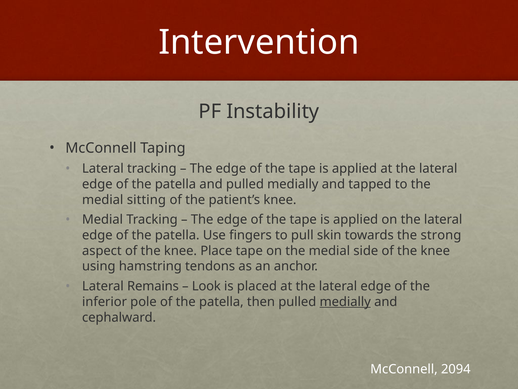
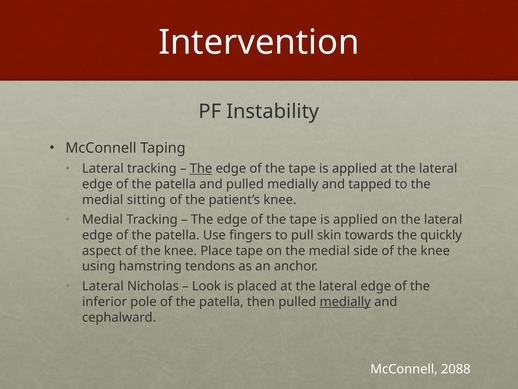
The underline: none -> present (201, 168)
strong: strong -> quickly (441, 235)
Remains: Remains -> Nicholas (153, 286)
2094: 2094 -> 2088 (456, 369)
